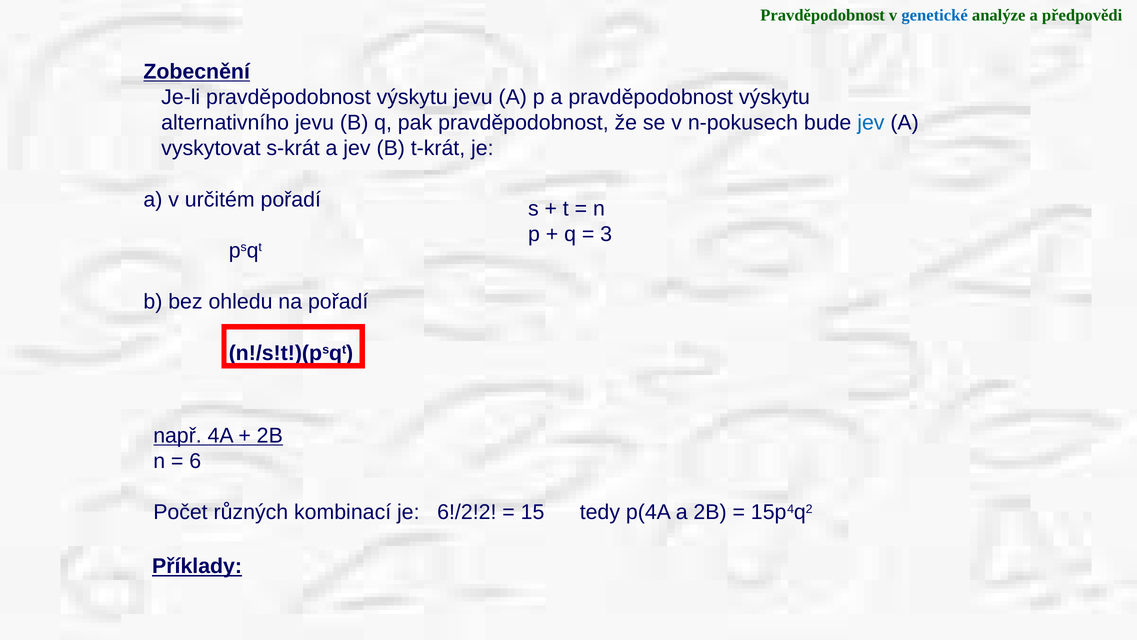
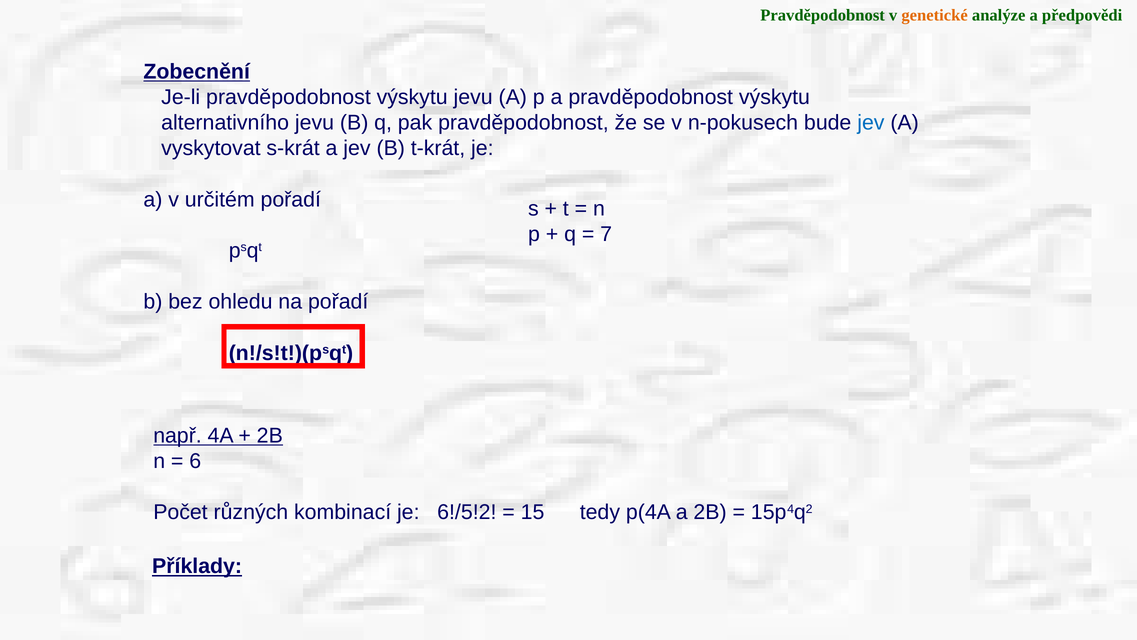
genetické colour: blue -> orange (935, 15)
3: 3 -> 7 (606, 234)
6!/2!2: 6!/2!2 -> 6!/5!2 (467, 512)
